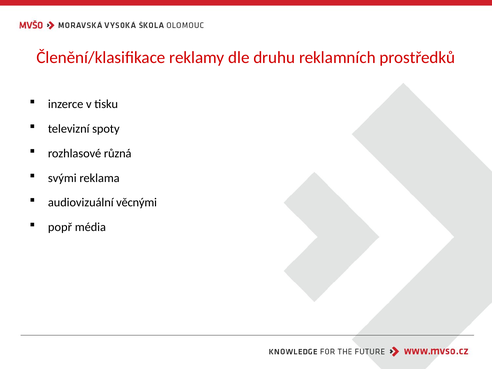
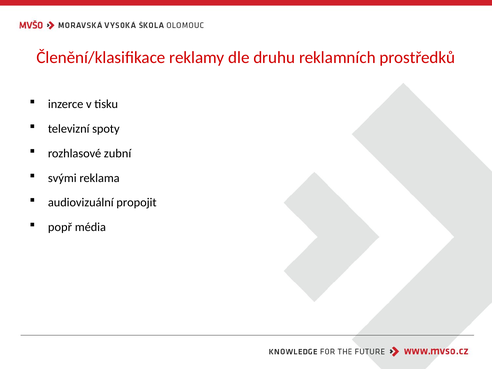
různá: různá -> zubní (118, 153)
věcnými: věcnými -> propojit (136, 203)
